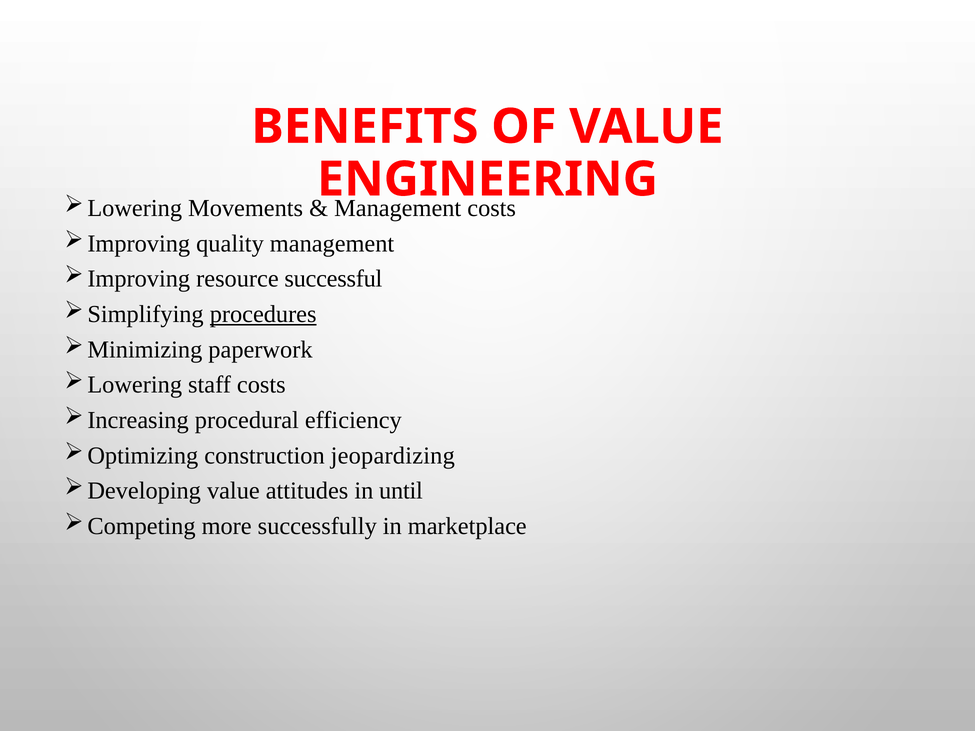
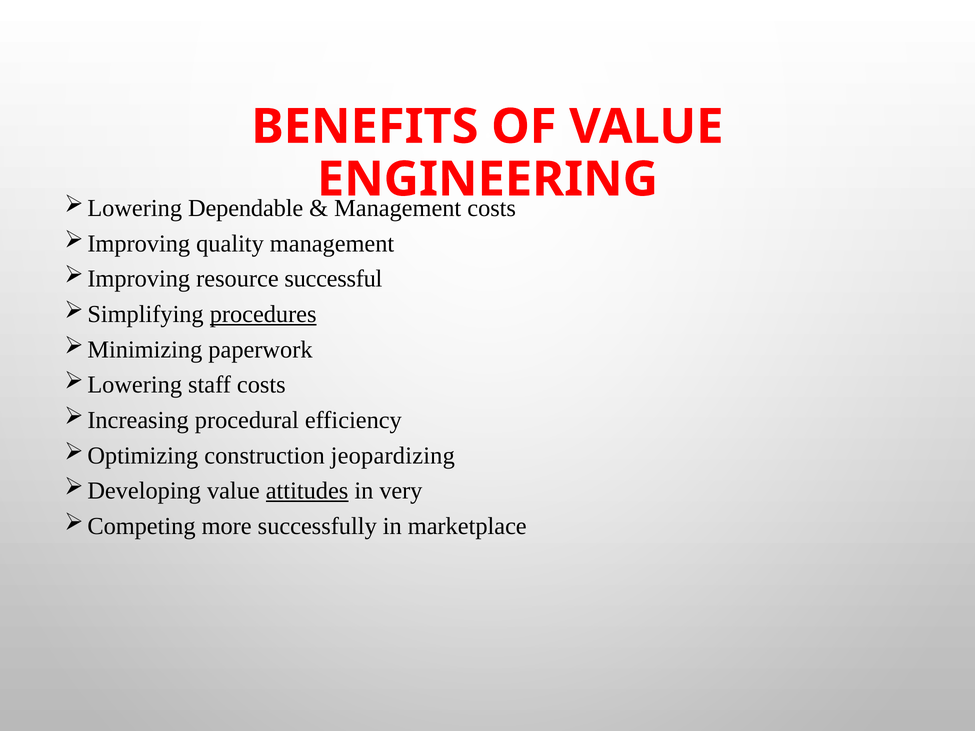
Movements: Movements -> Dependable (246, 208)
attitudes underline: none -> present (307, 491)
until: until -> very (401, 491)
